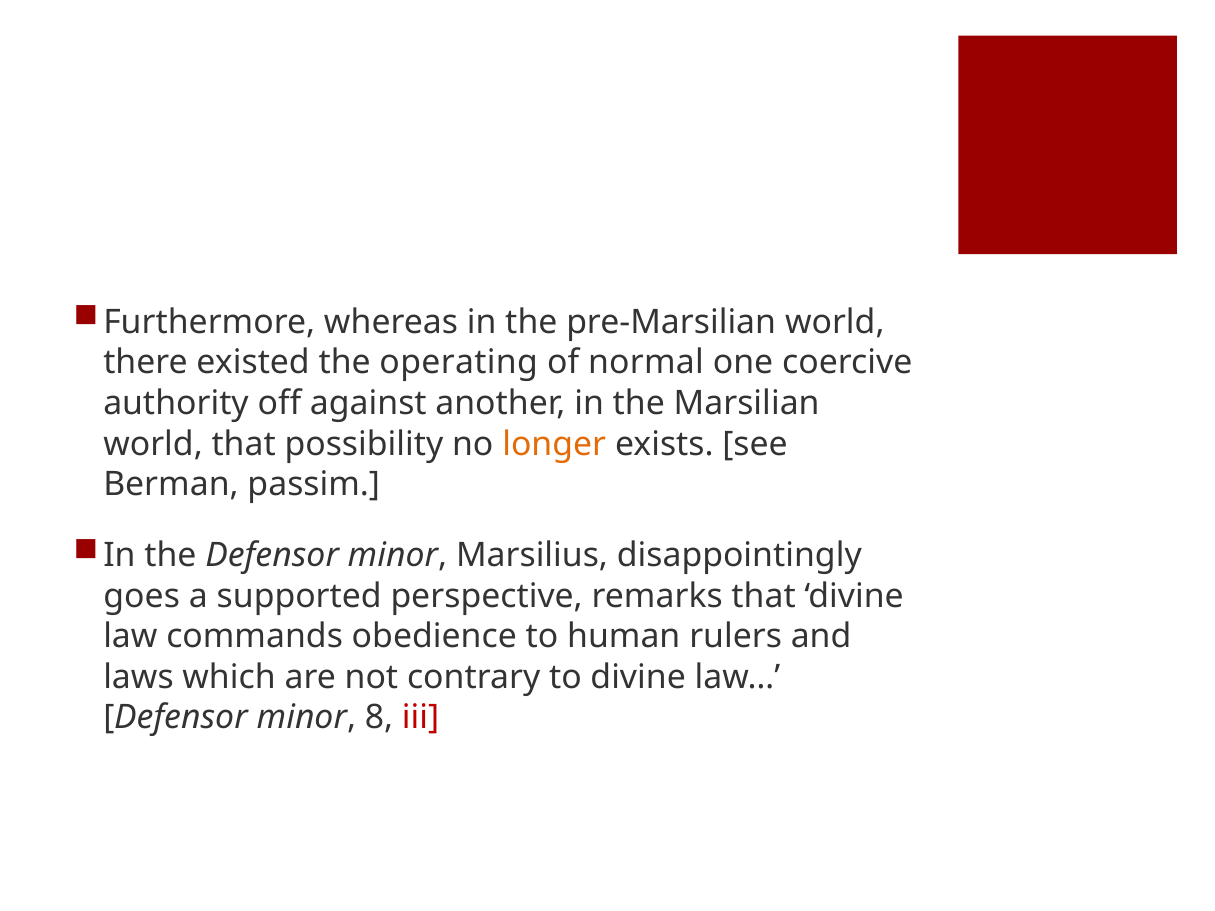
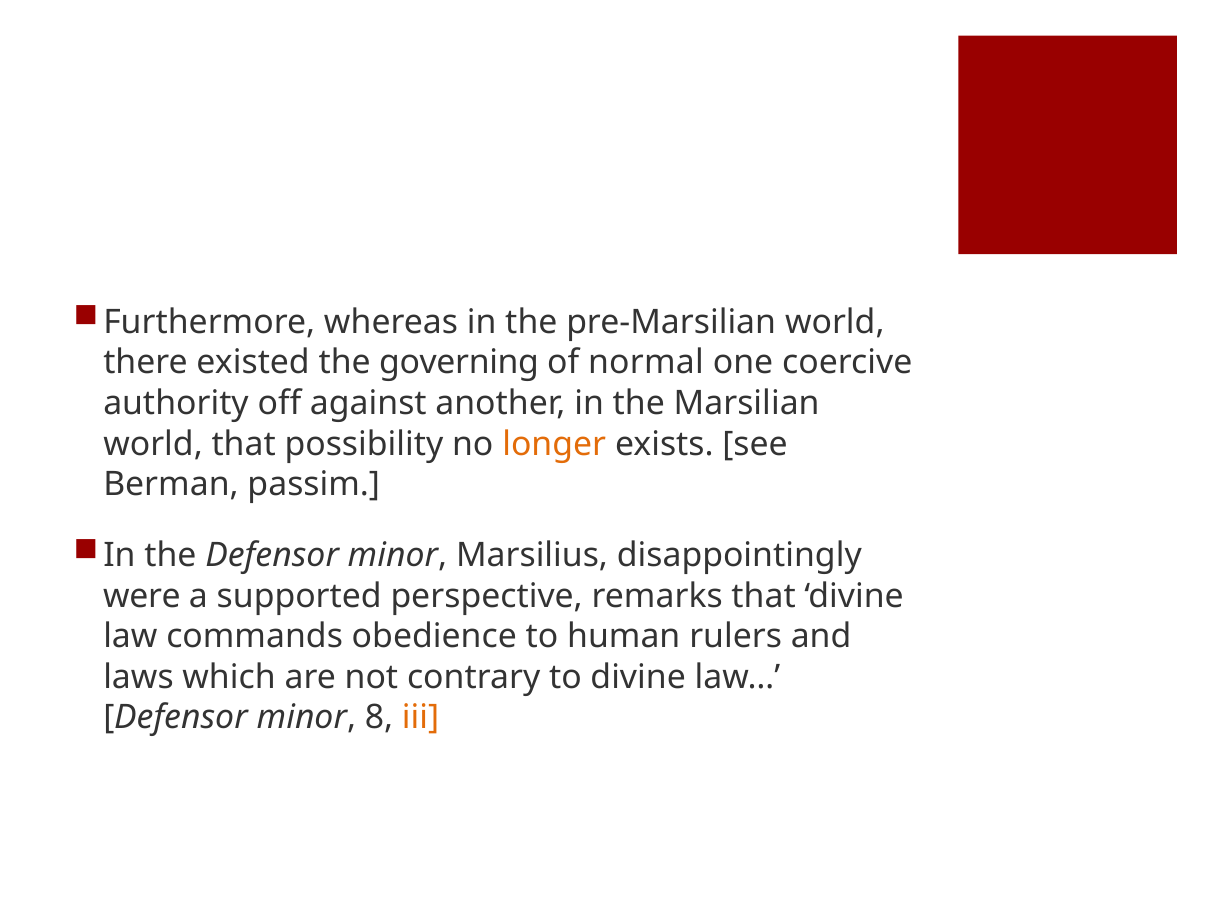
operating: operating -> governing (459, 363)
goes: goes -> were (142, 596)
iii colour: red -> orange (421, 718)
